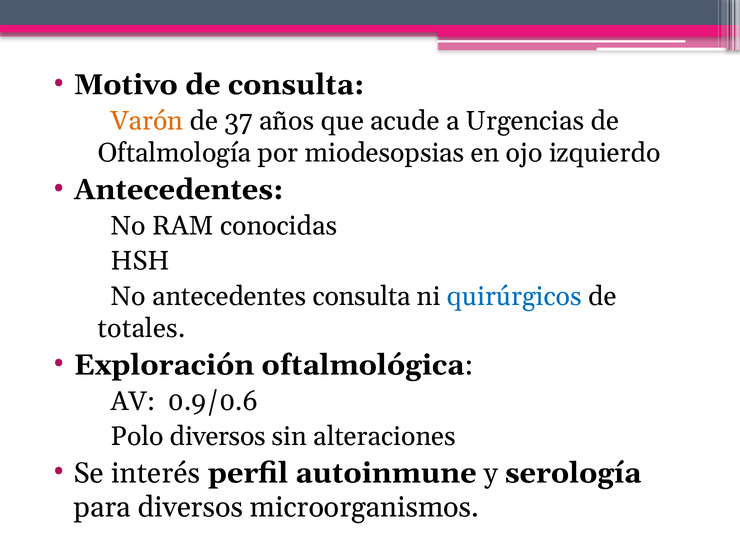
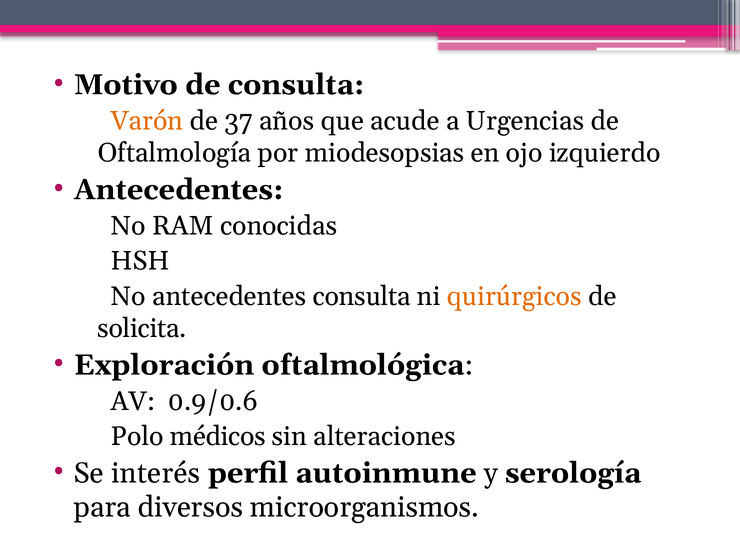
quirúrgicos colour: blue -> orange (514, 296)
totales: totales -> solicita (142, 329)
Polo diversos: diversos -> médicos (218, 437)
